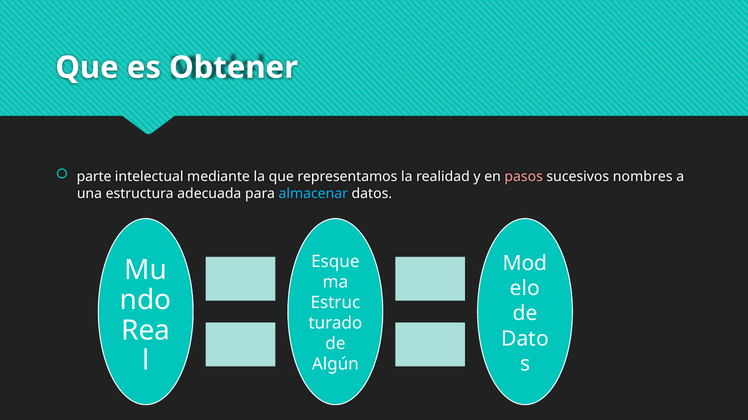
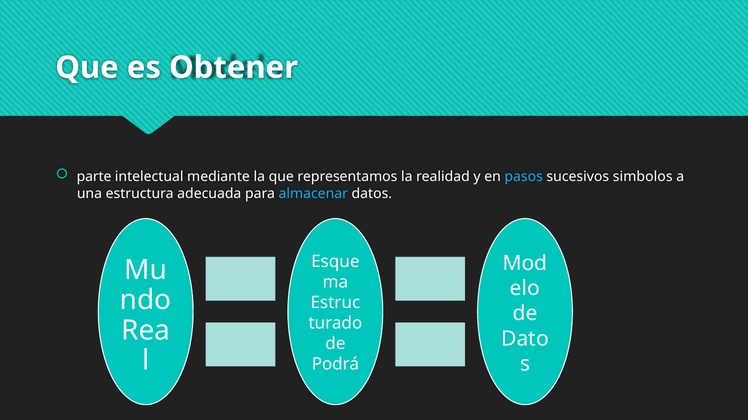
pasos colour: pink -> light blue (524, 177)
nombres: nombres -> simbolos (643, 177)
Algún: Algún -> Podrá (335, 365)
